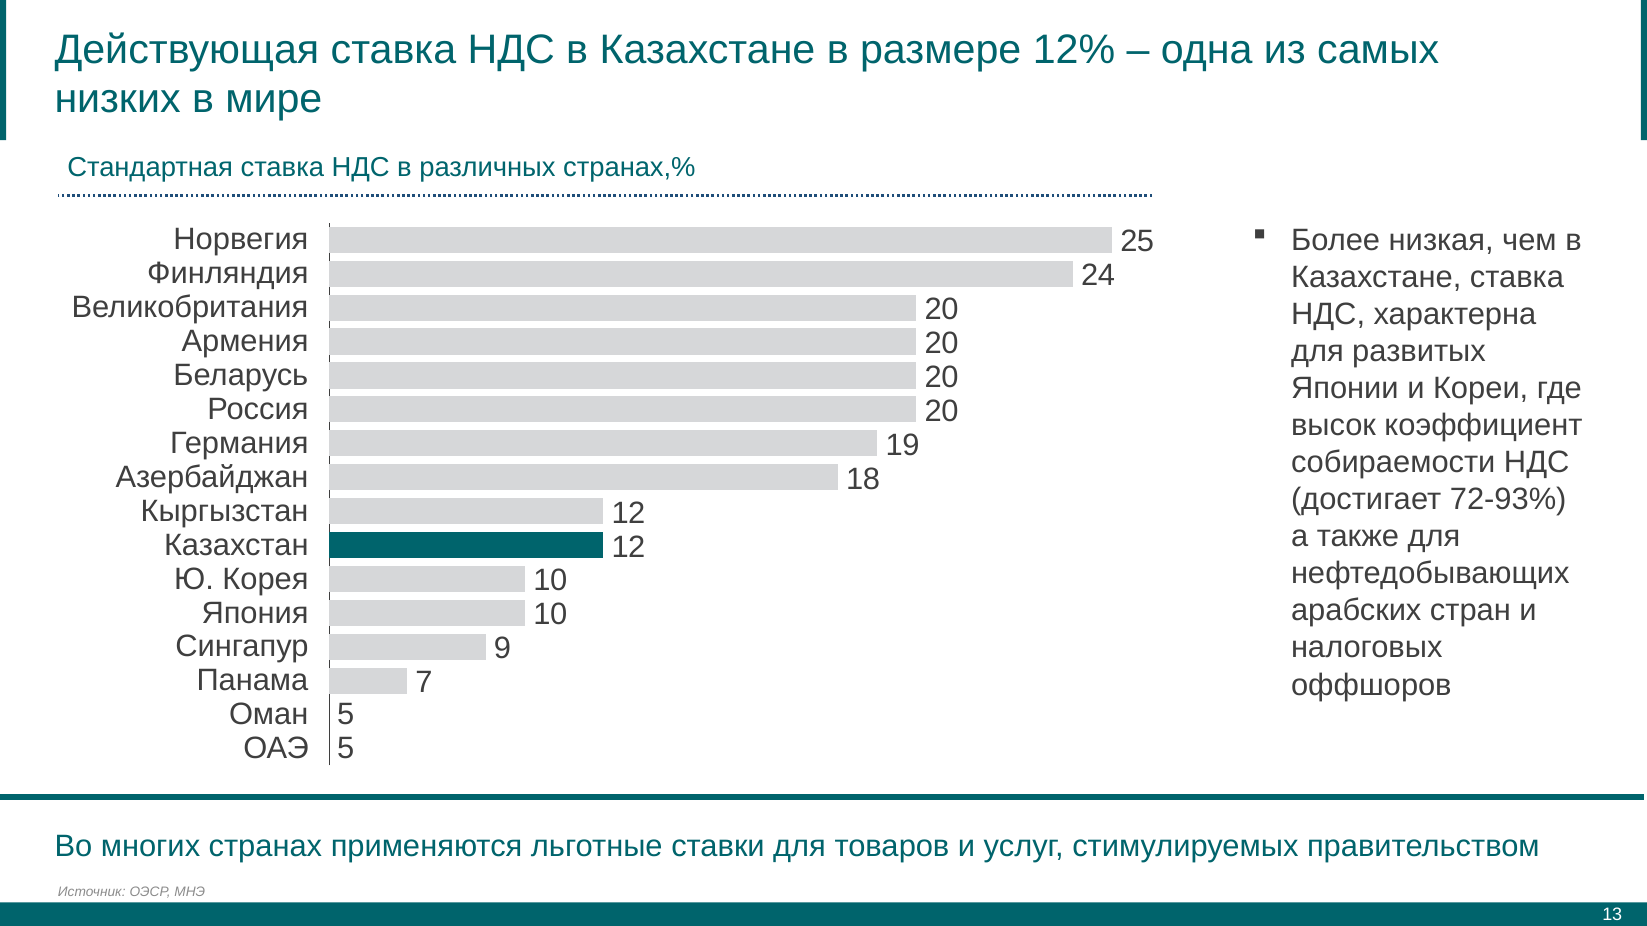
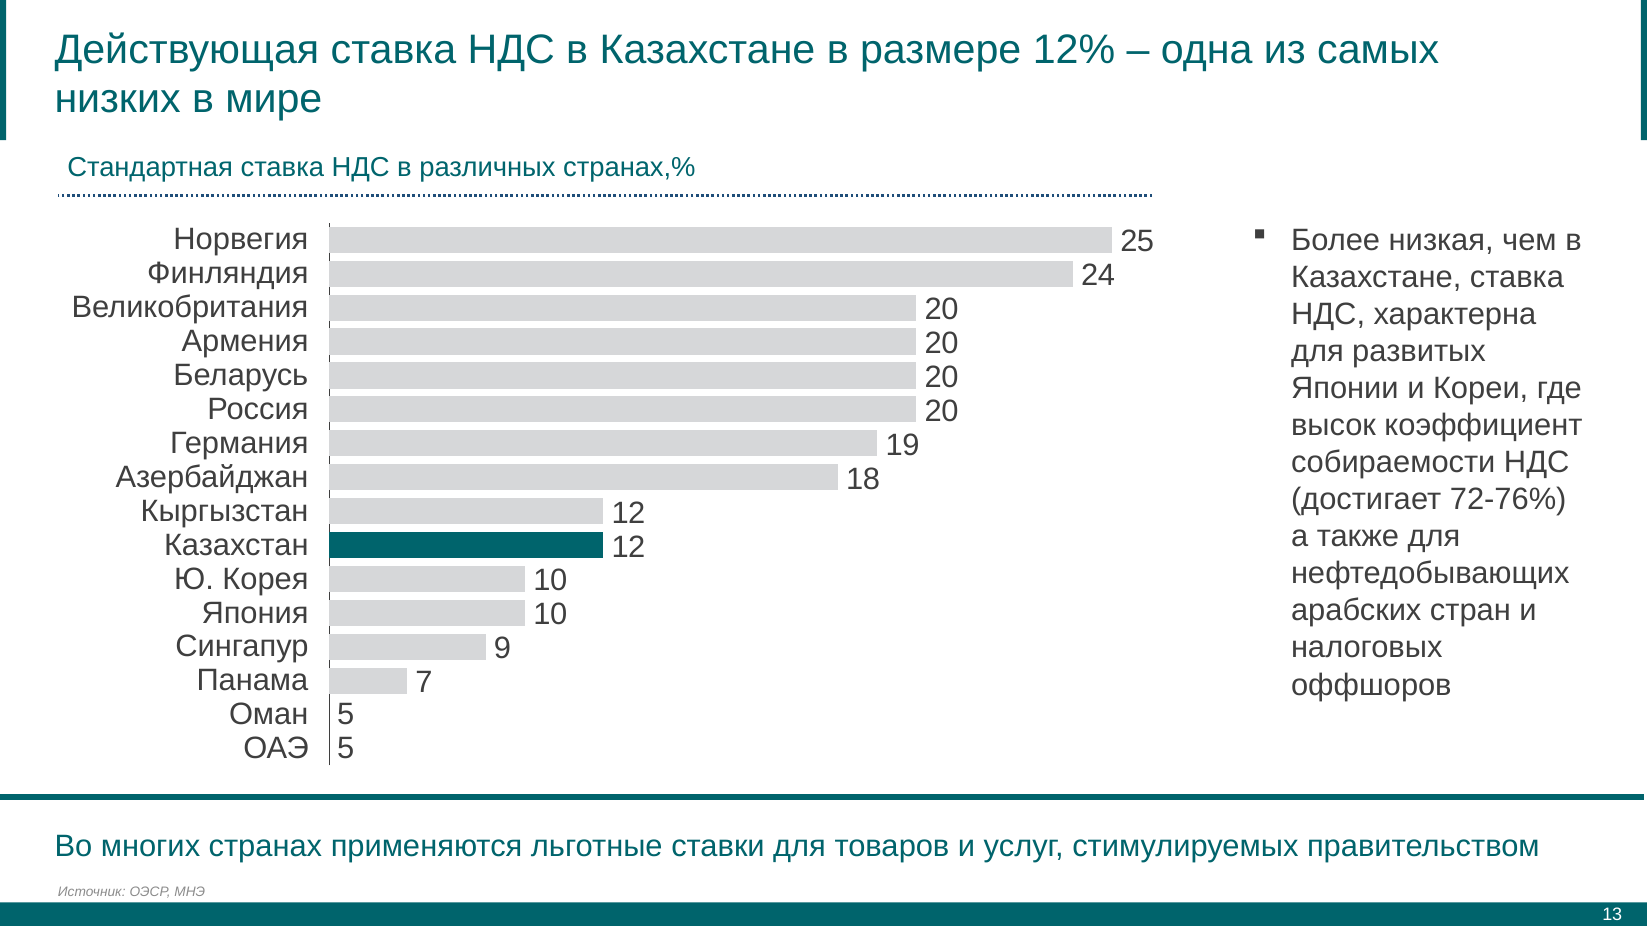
72-93%: 72-93% -> 72-76% (1508, 500)
